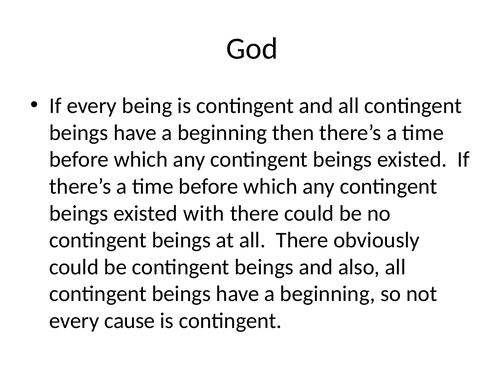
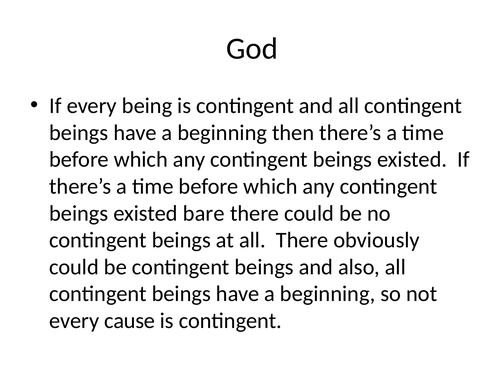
with: with -> bare (204, 213)
